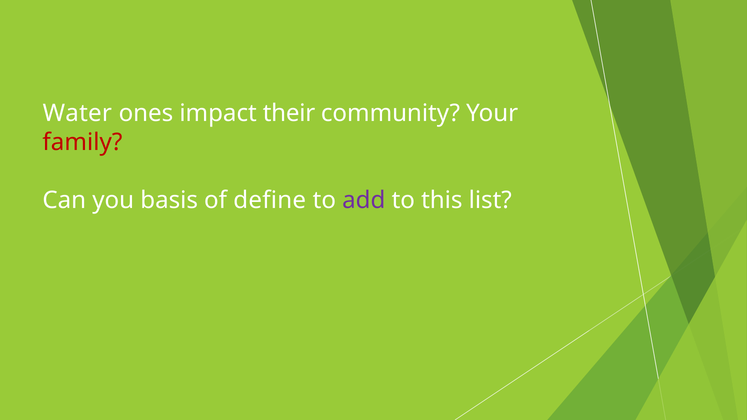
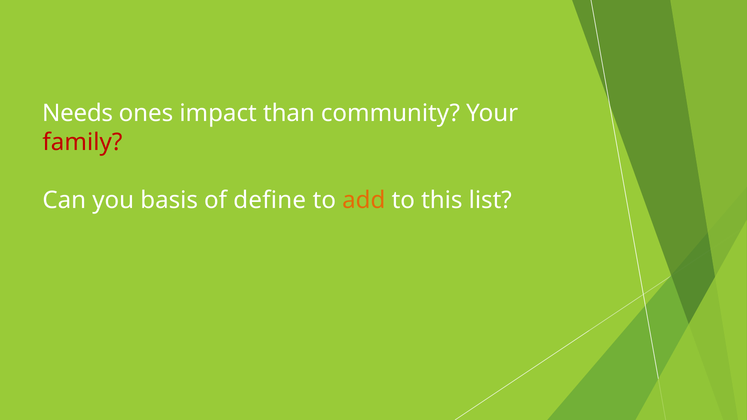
Water: Water -> Needs (78, 114)
their: their -> than (289, 114)
add colour: purple -> orange (364, 200)
